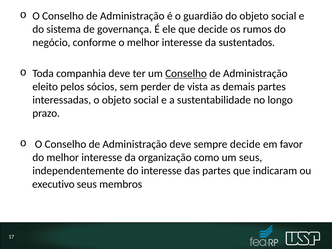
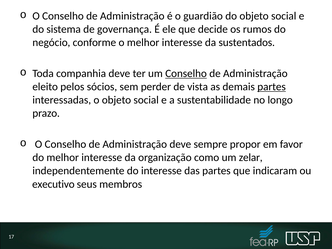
partes underline: none -> present (272, 87)
sempre decide: decide -> propor (245, 144)
um seus: seus -> zelar (251, 158)
